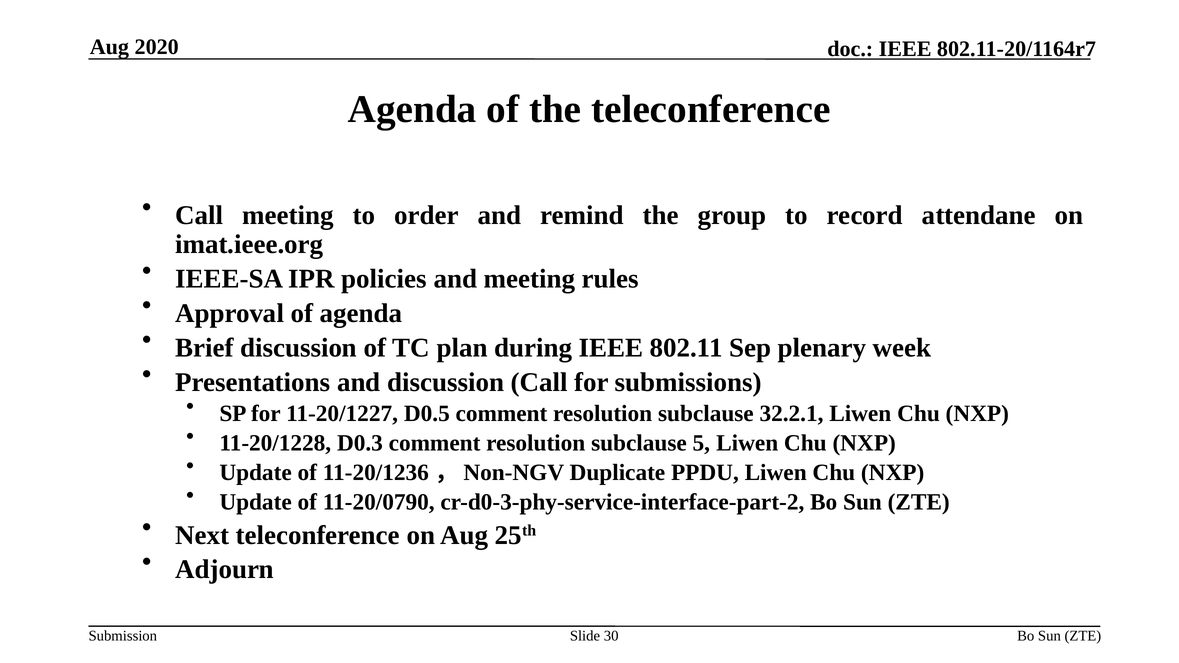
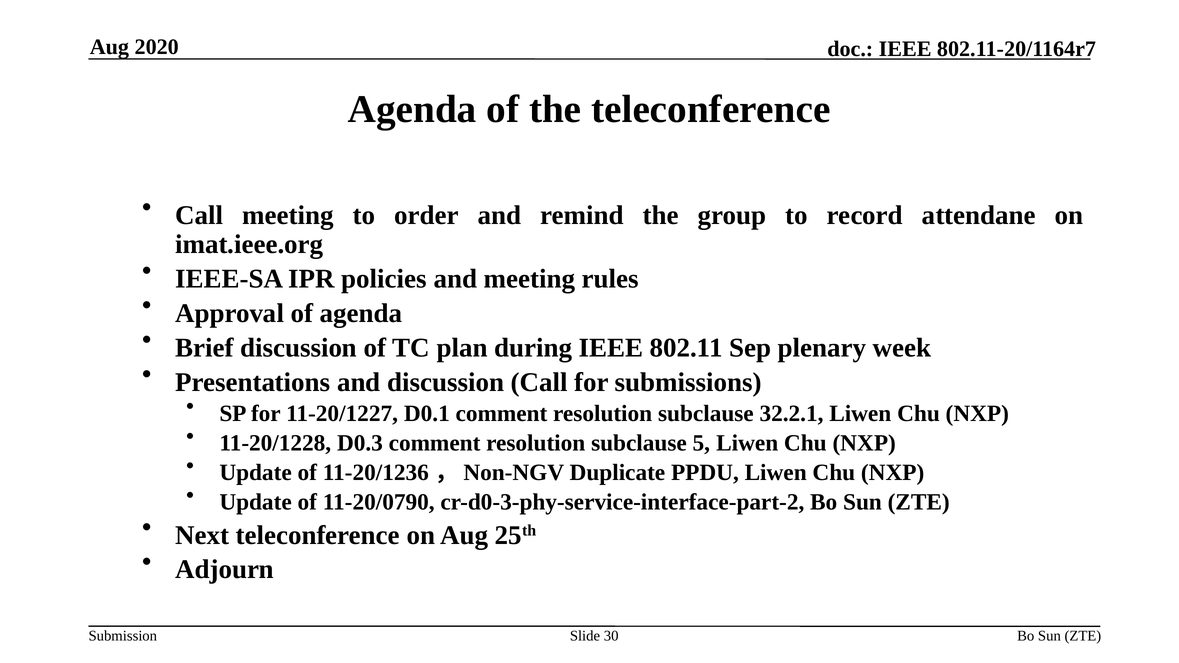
D0.5: D0.5 -> D0.1 (427, 414)
